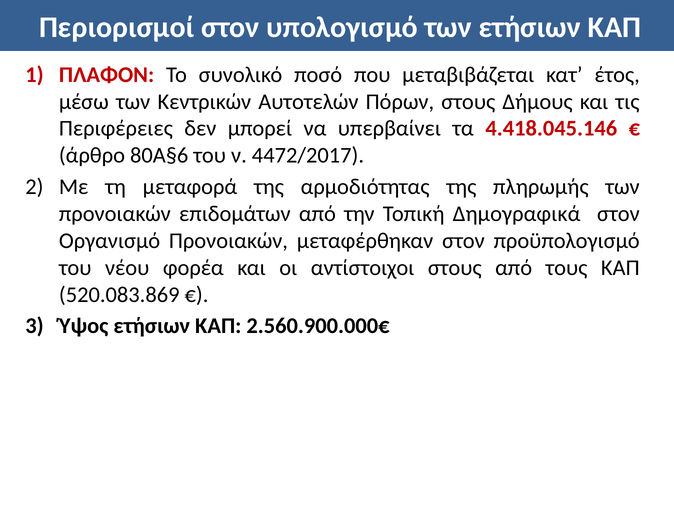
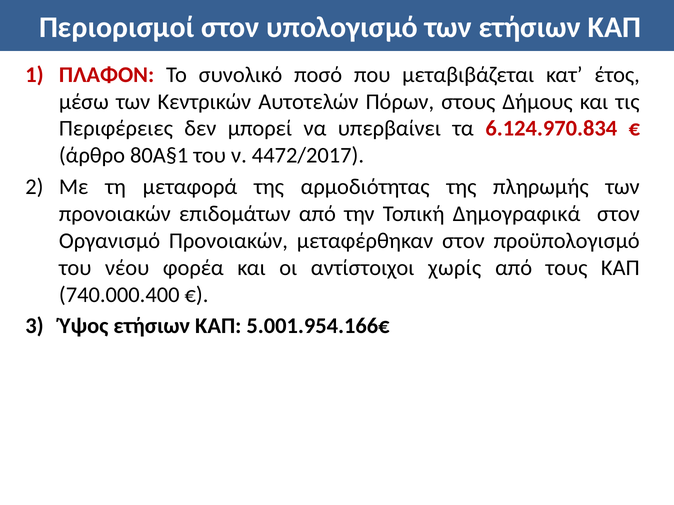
4.418.045.146: 4.418.045.146 -> 6.124.970.834 (551, 129)
80Α§6: 80Α§6 -> 80Α§1 (159, 156)
αντίστοιχοι στους: στους -> χωρίς (455, 268)
520.083.869: 520.083.869 -> 740.000.400 (119, 295)
2.560.900.000€: 2.560.900.000€ -> 5.001.954.166€ (318, 326)
